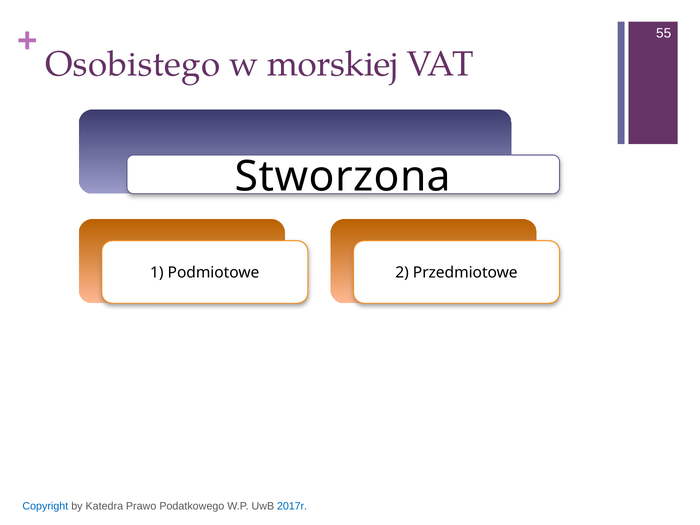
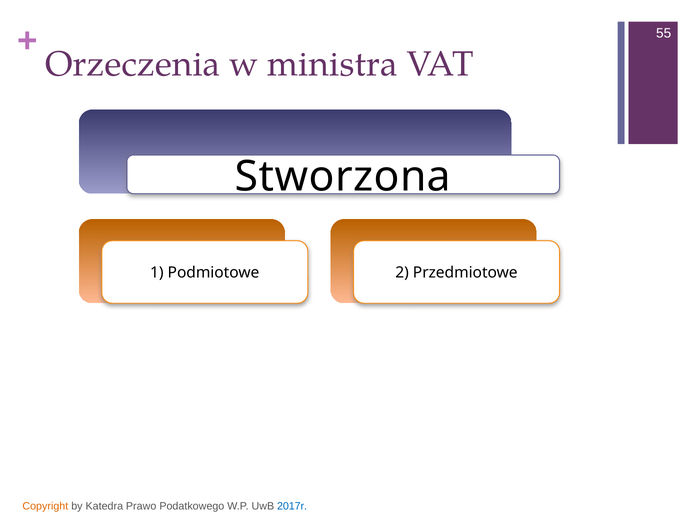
Osobistego: Osobistego -> Orzeczenia (133, 64)
morskiej: morskiej -> ministra (333, 64)
Copyright colour: blue -> orange (45, 506)
